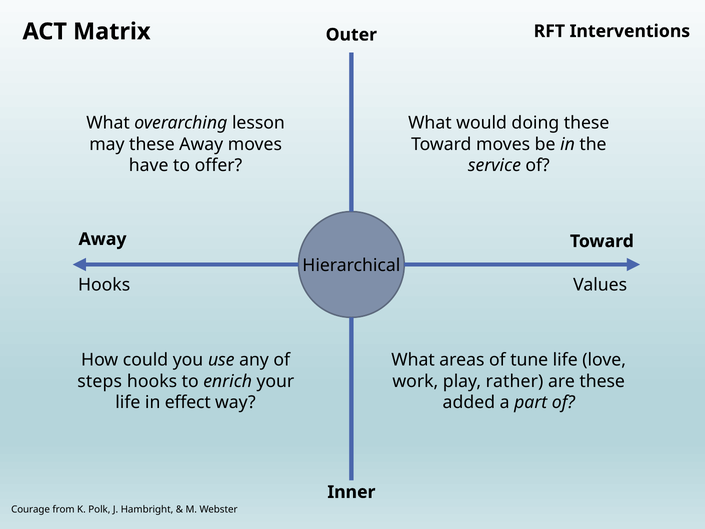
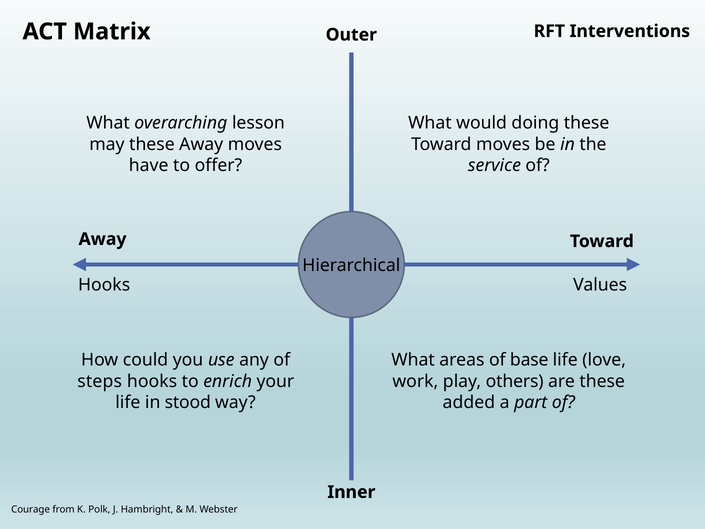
tune: tune -> base (529, 360)
rather: rather -> others (515, 381)
effect: effect -> stood (188, 402)
